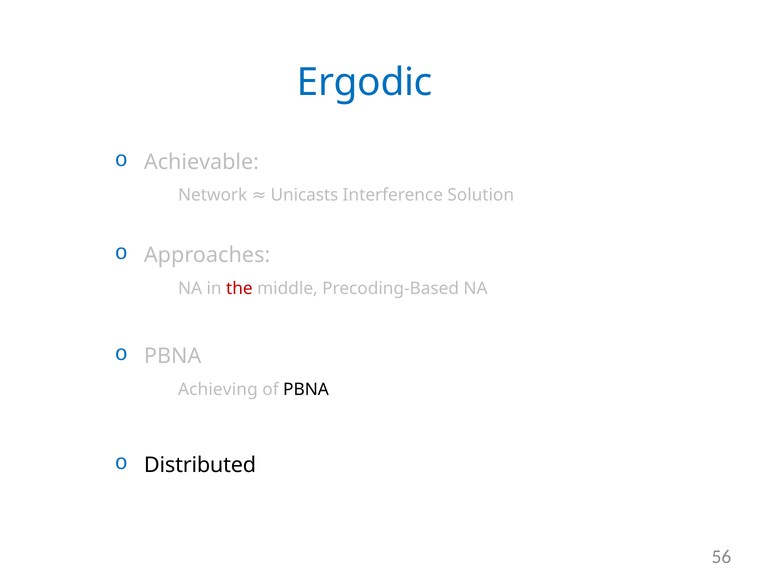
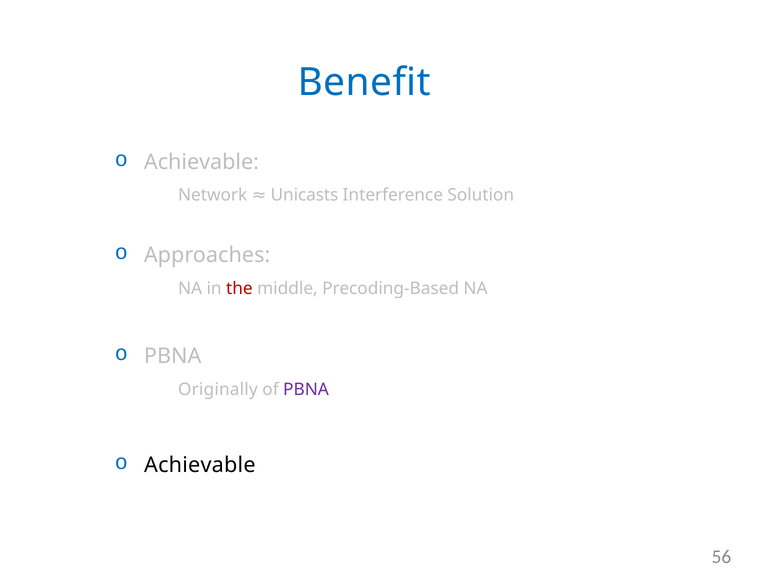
Ergodic: Ergodic -> Benefit (364, 83)
Achieving: Achieving -> Originally (218, 390)
PBNA colour: black -> purple (306, 390)
Distributed: Distributed -> Achievable (200, 465)
